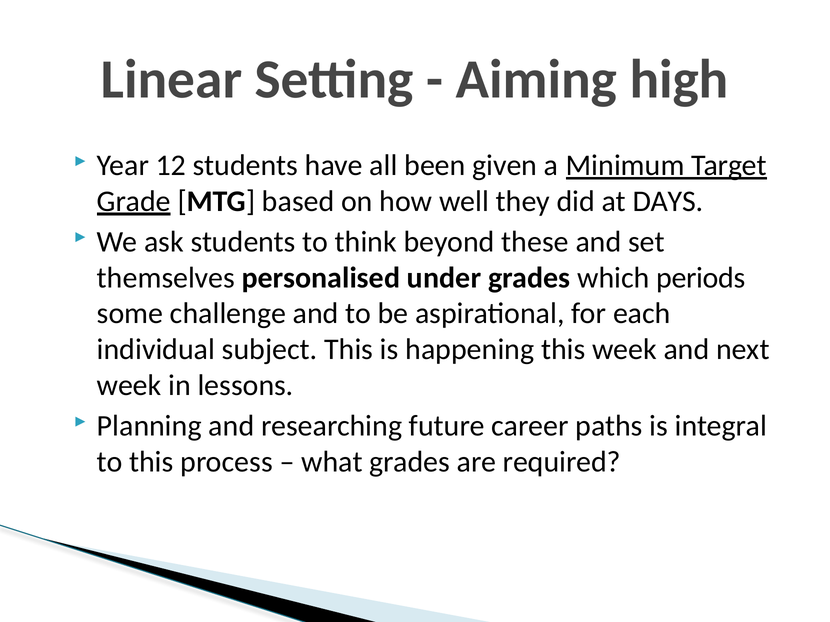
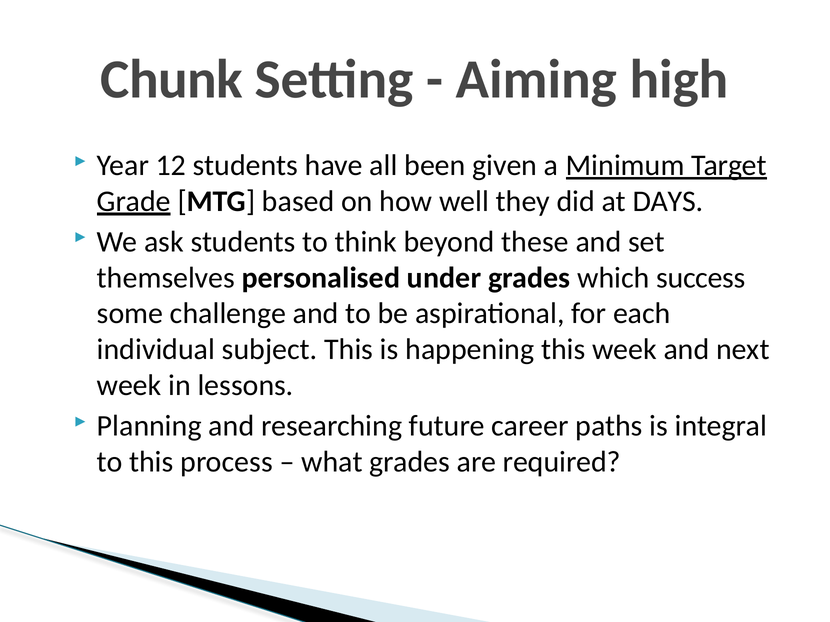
Linear: Linear -> Chunk (172, 80)
periods: periods -> success (701, 278)
